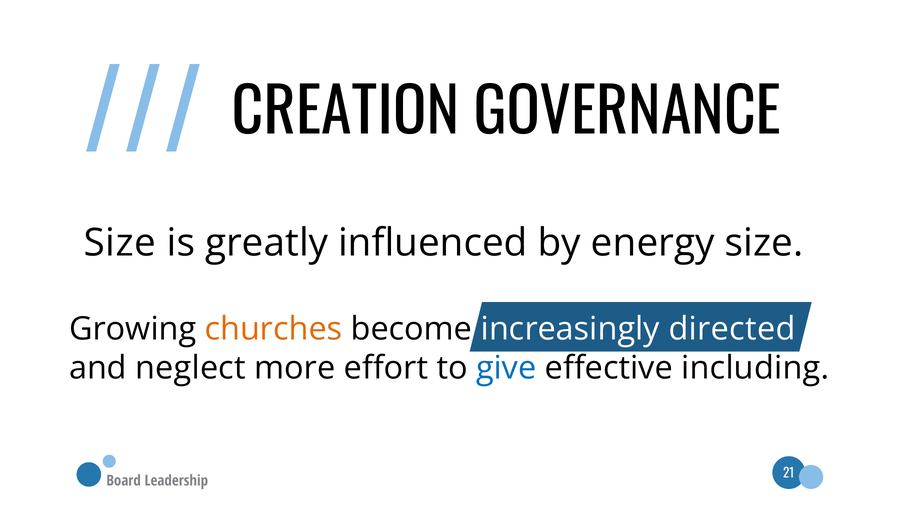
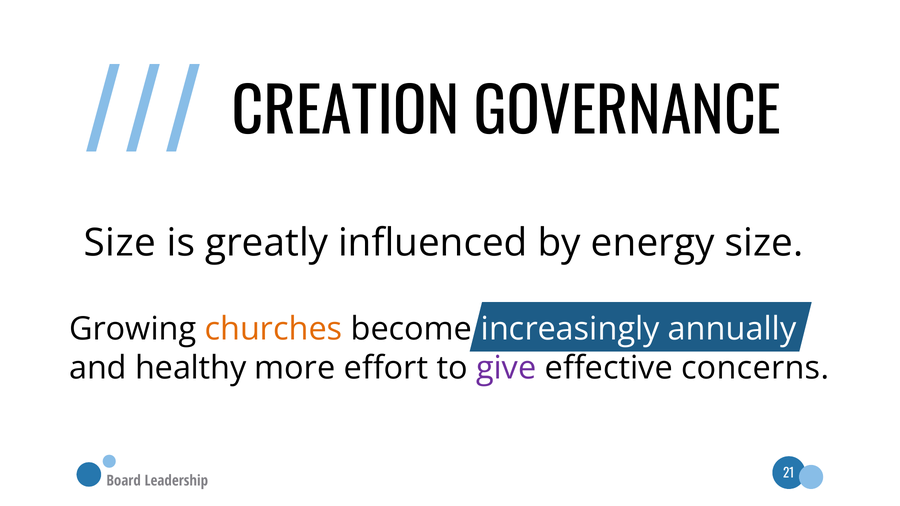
directed: directed -> annually (732, 329)
neglect: neglect -> healthy (191, 368)
give colour: blue -> purple (506, 368)
including: including -> concerns (755, 368)
